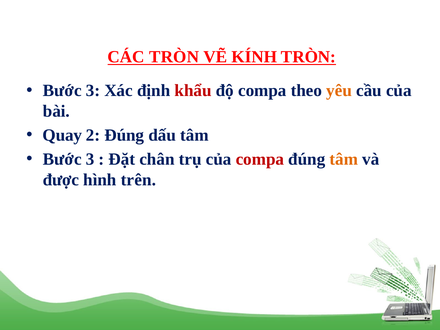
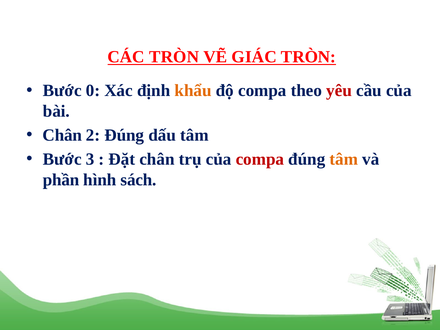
KÍNH: KÍNH -> GIÁC (254, 57)
3: 3 -> 0 (93, 91)
khẩu colour: red -> orange (193, 91)
yêu colour: orange -> red (339, 91)
Quay: Quay -> Chân (62, 135)
được: được -> phần (61, 180)
trên: trên -> sách (139, 180)
